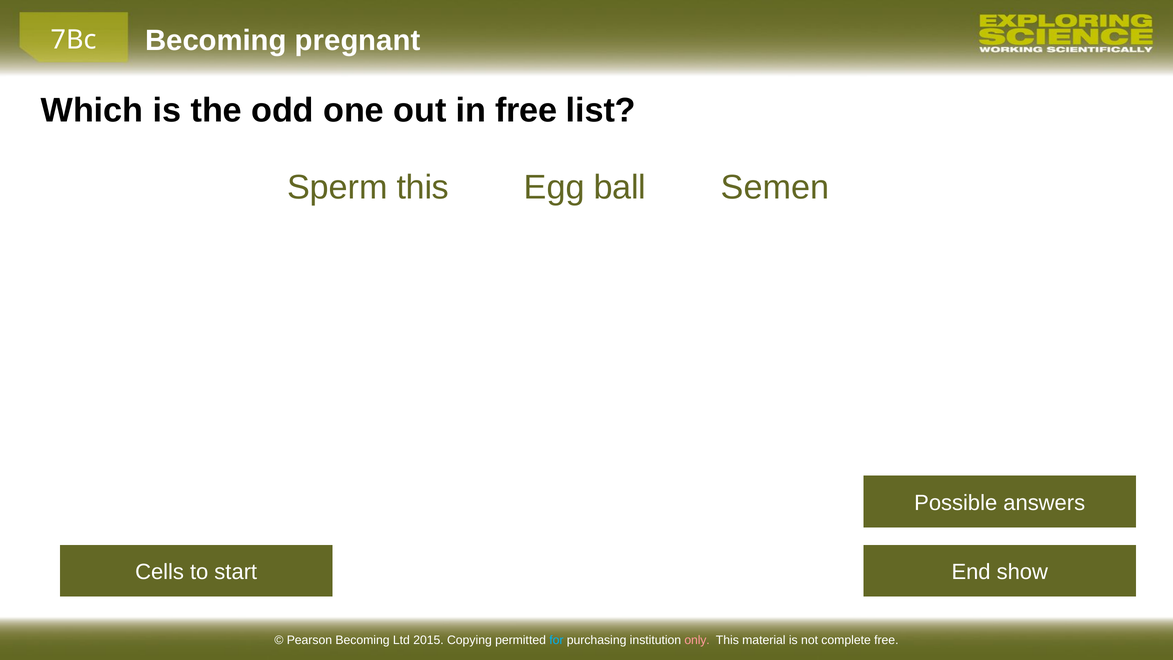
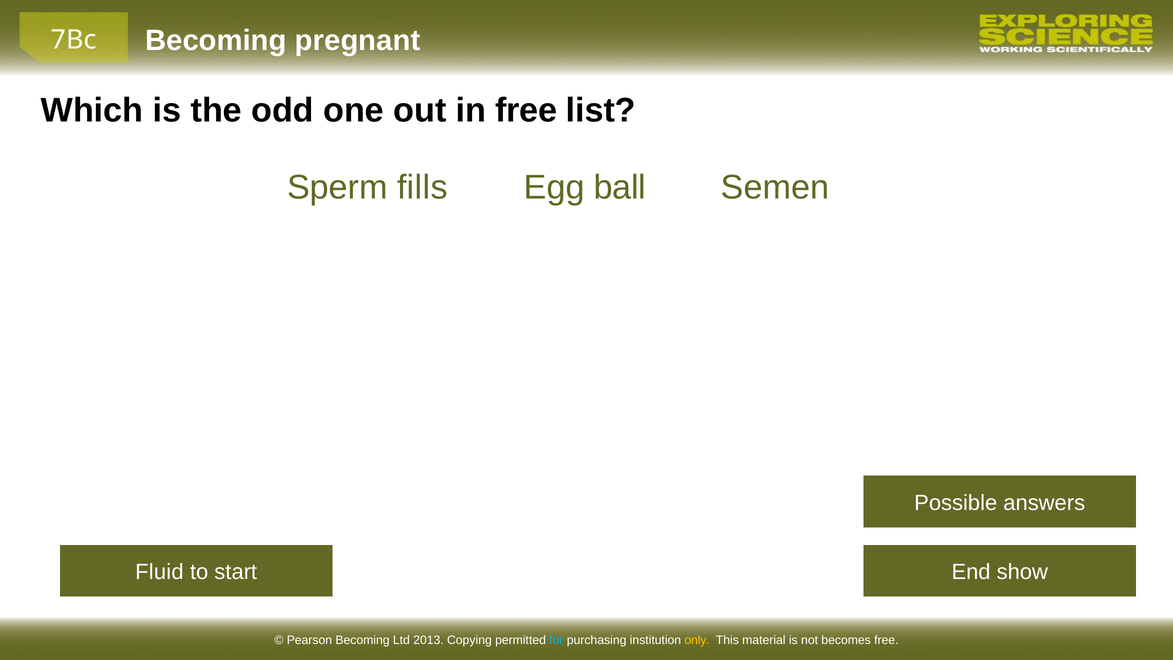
Sperm this: this -> fills (422, 187)
Cells: Cells -> Fluid (159, 572)
2015: 2015 -> 2013 (429, 640)
only colour: pink -> yellow (697, 640)
complete: complete -> becomes (846, 640)
